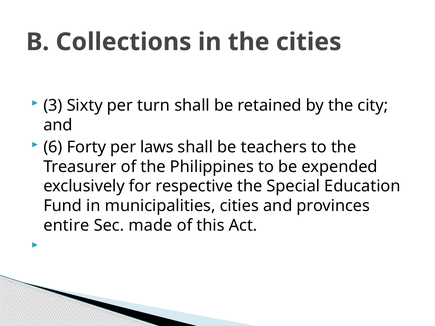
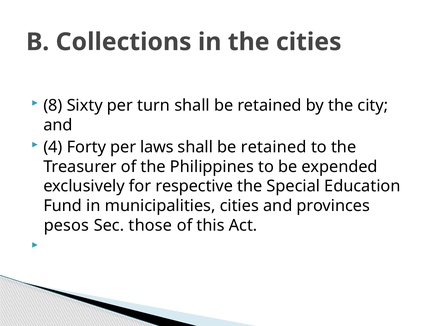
3: 3 -> 8 (53, 106)
6: 6 -> 4 (53, 147)
teachers: teachers -> retained (274, 147)
entire: entire -> pesos (66, 226)
made: made -> those (150, 226)
